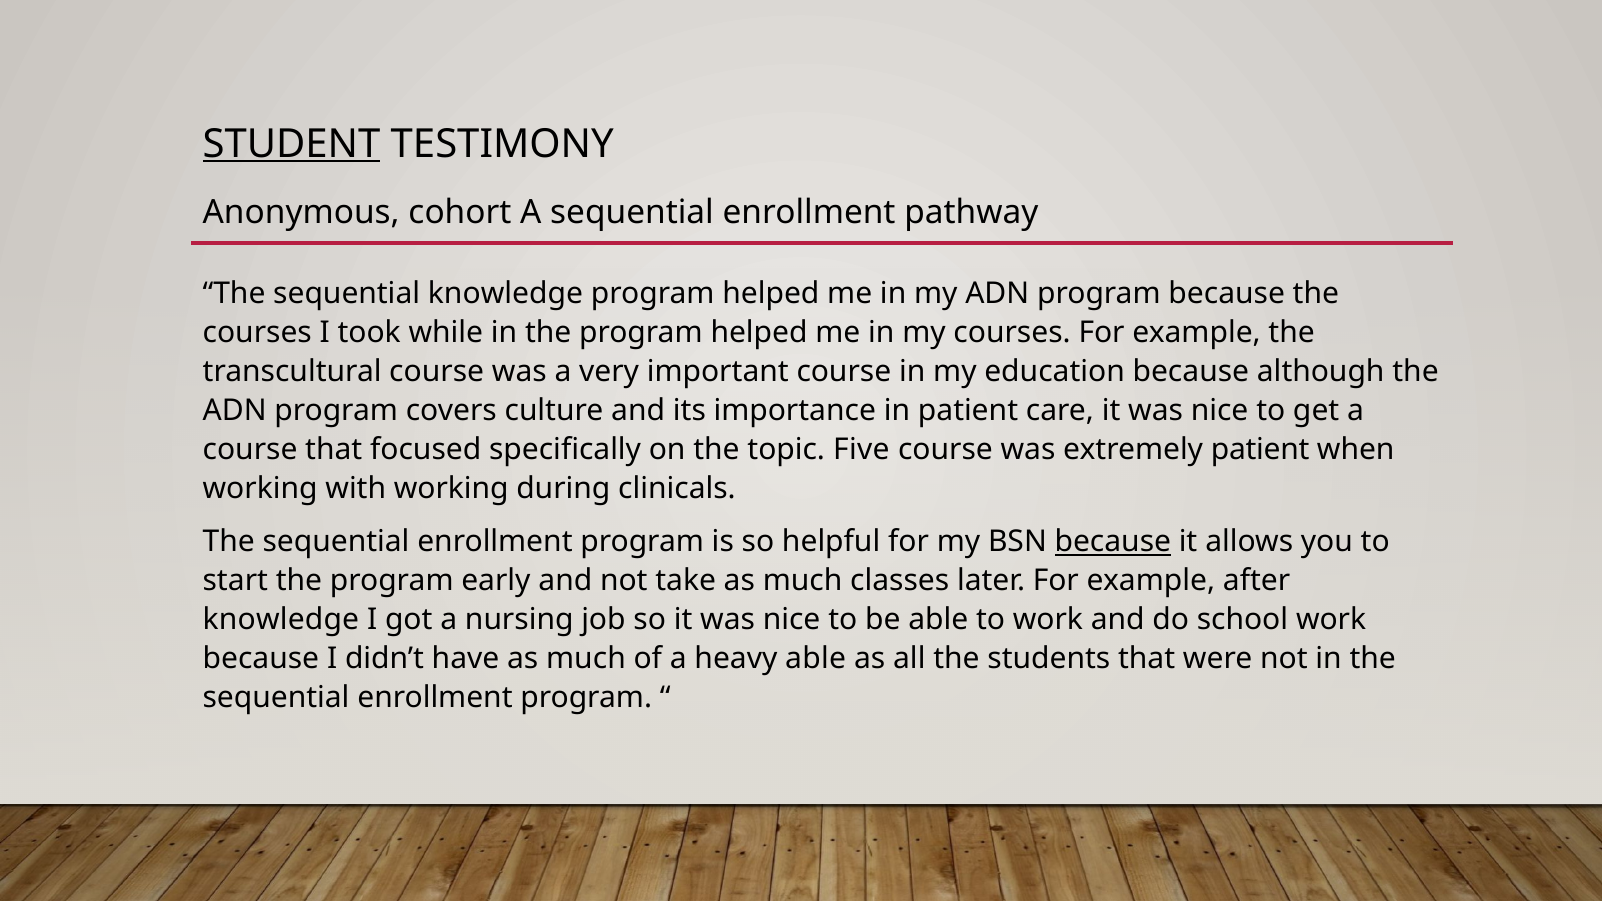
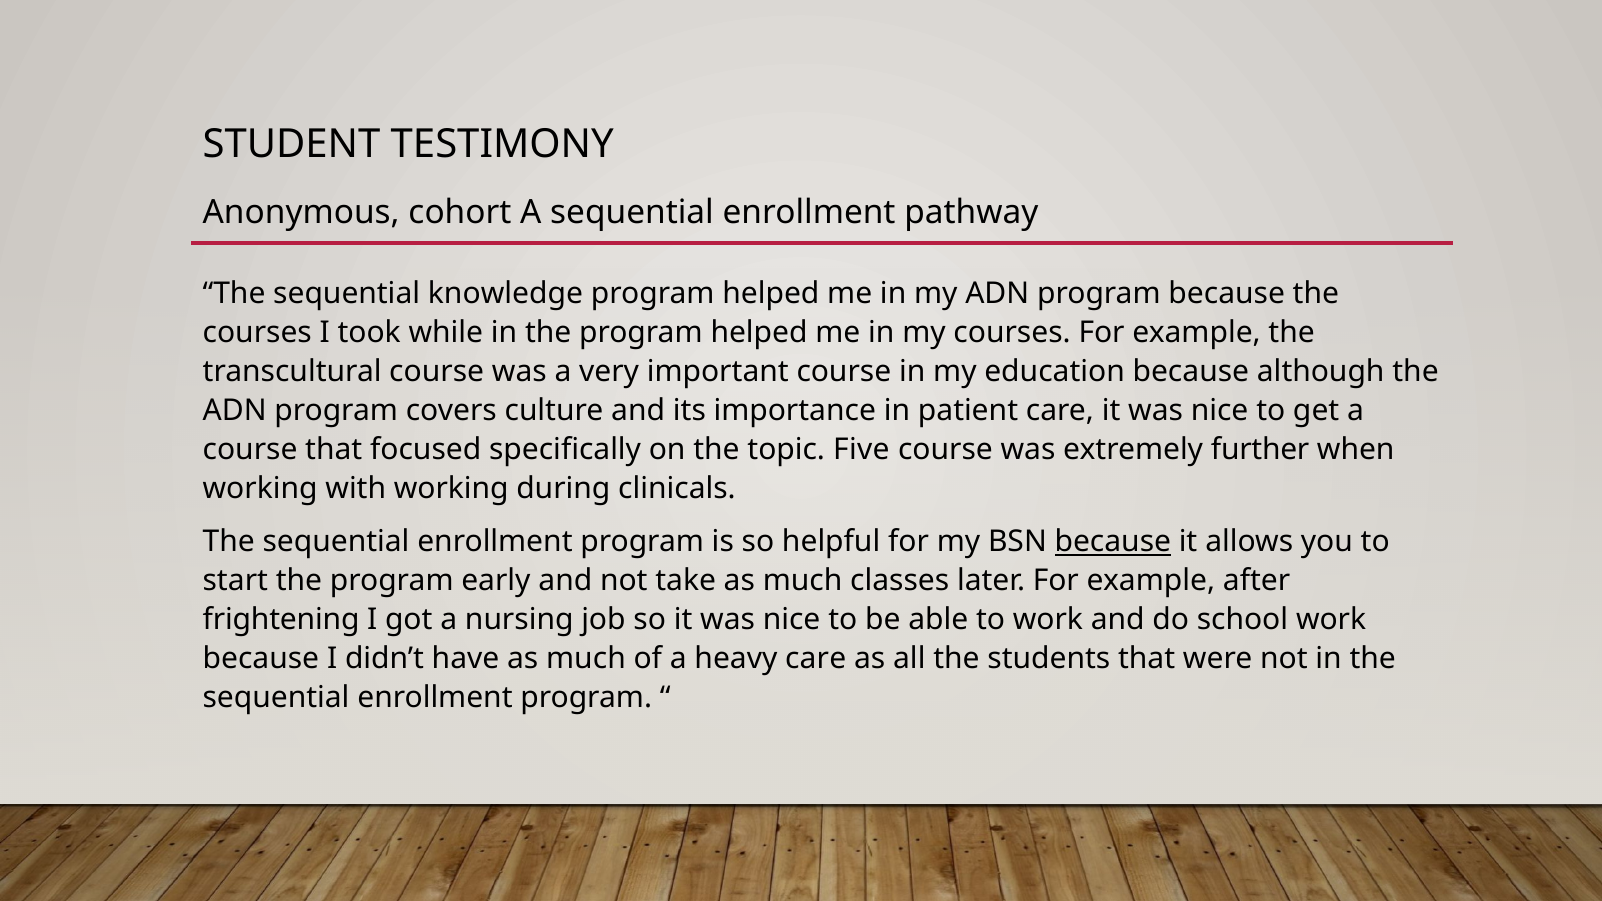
STUDENT underline: present -> none (292, 144)
extremely patient: patient -> further (1260, 449)
knowledge: knowledge -> frightening (281, 620)
heavy able: able -> care (816, 659)
